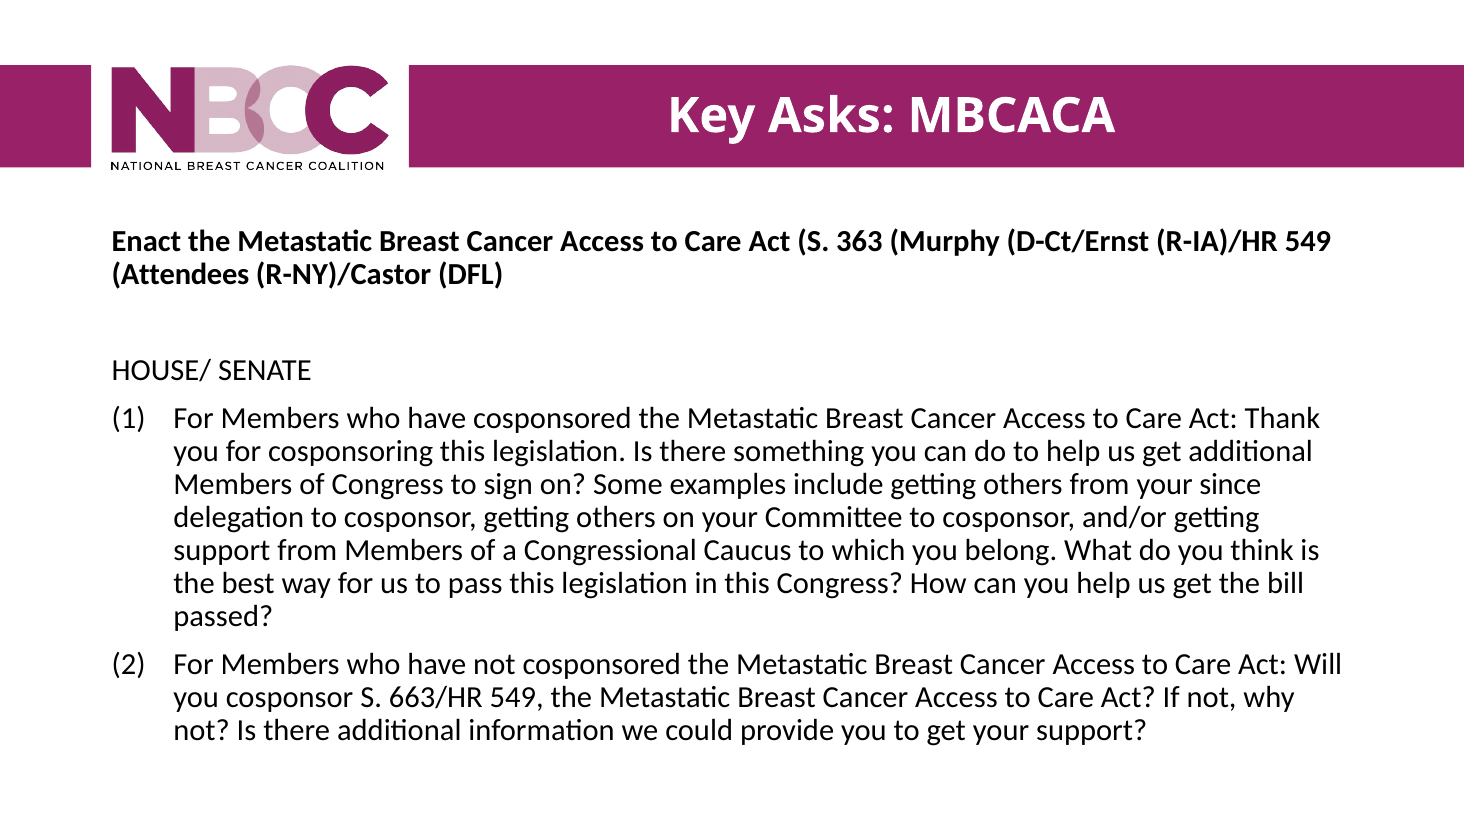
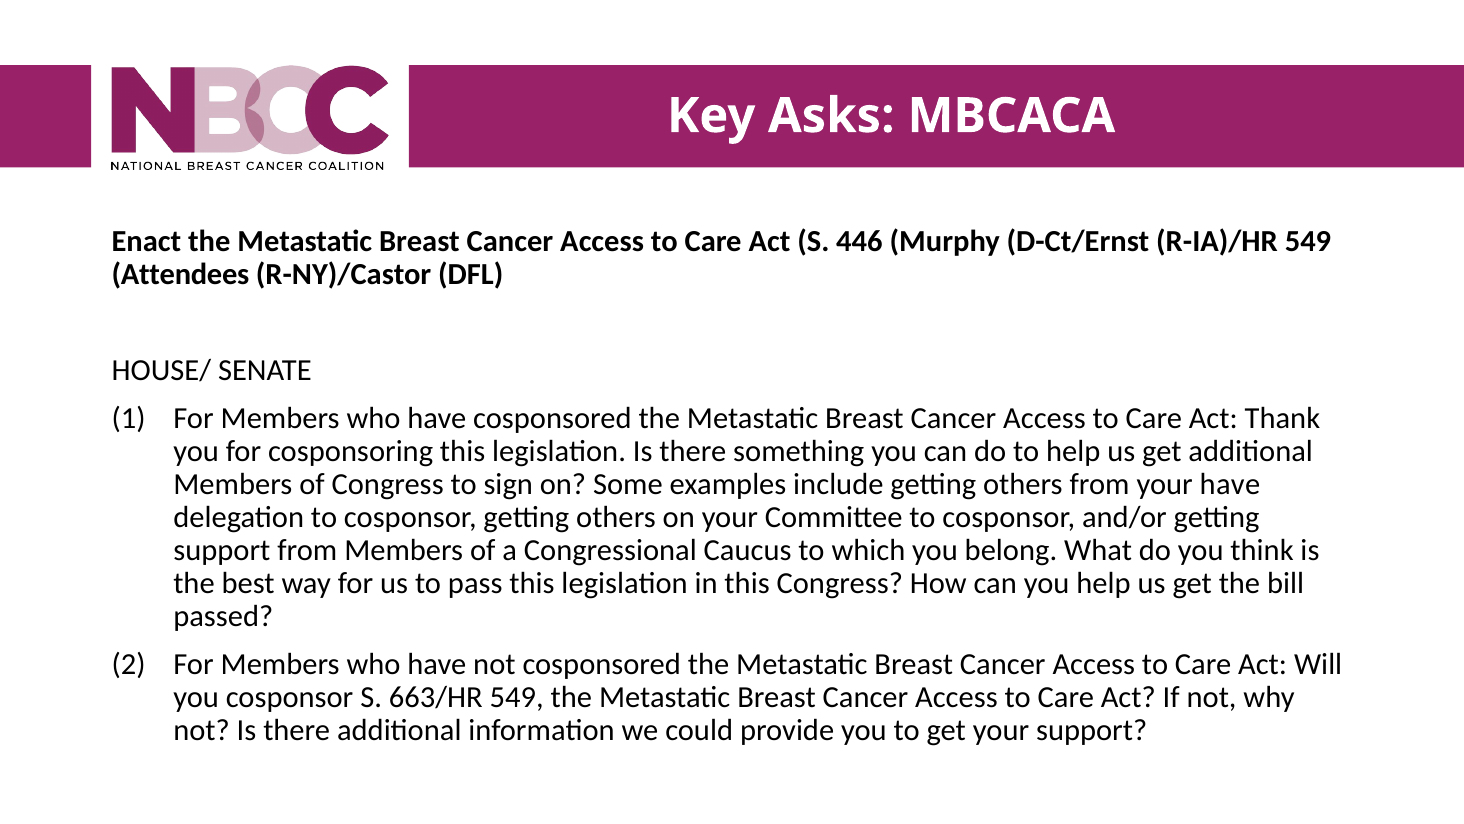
363: 363 -> 446 (859, 241)
your since: since -> have (1230, 484)
